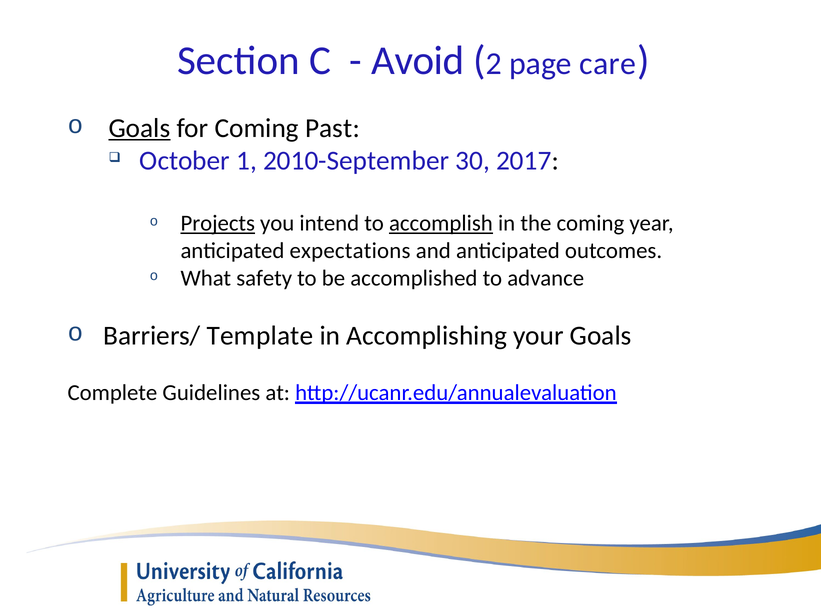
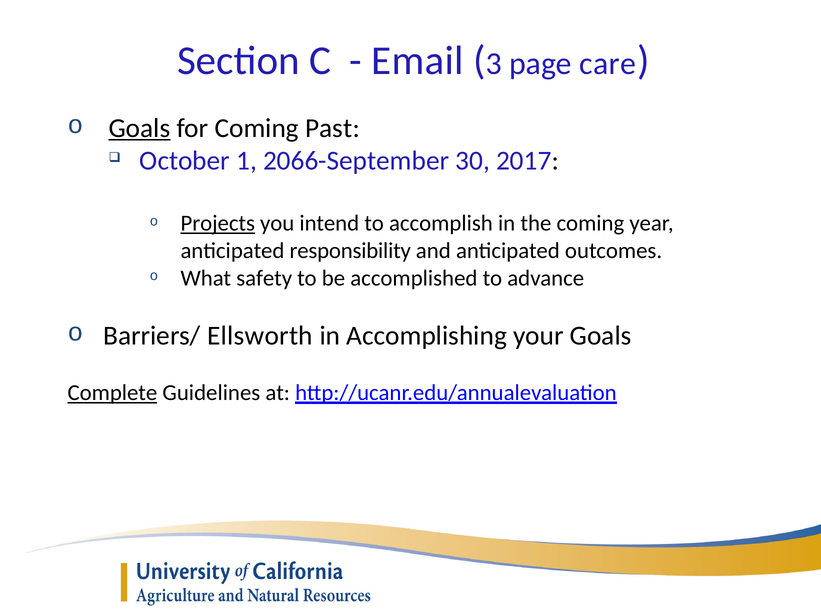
Avoid: Avoid -> Email (417, 61)
2: 2 -> 3 (494, 64)
2010-September: 2010-September -> 2066-September (356, 161)
accomplish underline: present -> none (441, 224)
expectations: expectations -> responsibility (350, 251)
Template: Template -> Ellsworth (260, 336)
Complete underline: none -> present (112, 393)
